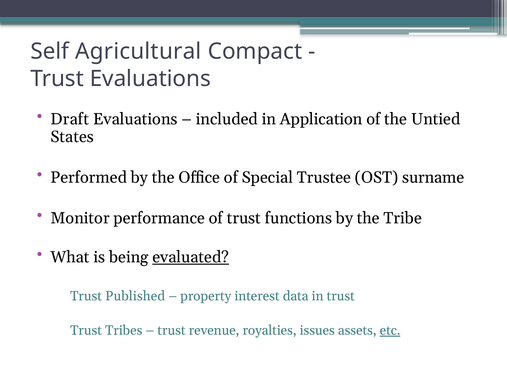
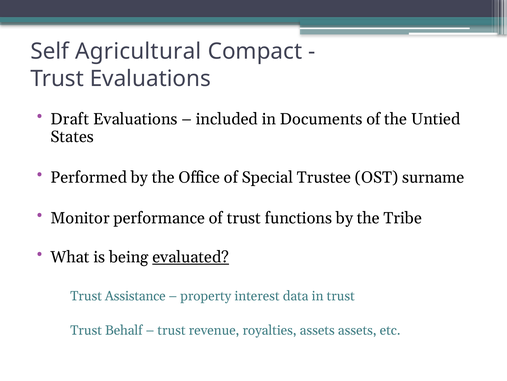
Application: Application -> Documents (321, 119)
Published: Published -> Assistance (135, 295)
Tribes: Tribes -> Behalf (124, 330)
royalties issues: issues -> assets (317, 330)
etc underline: present -> none (390, 330)
